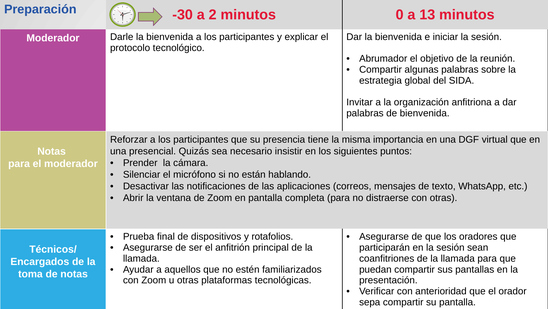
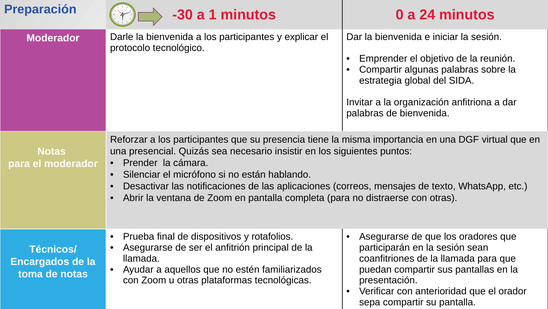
2: 2 -> 1 (213, 15)
13: 13 -> 24 (427, 15)
Abrumador: Abrumador -> Emprender (383, 59)
